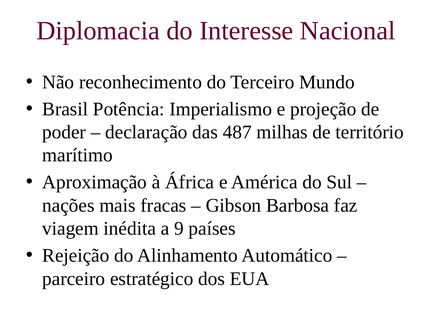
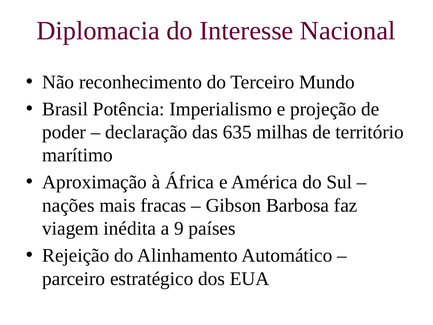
487: 487 -> 635 (237, 132)
